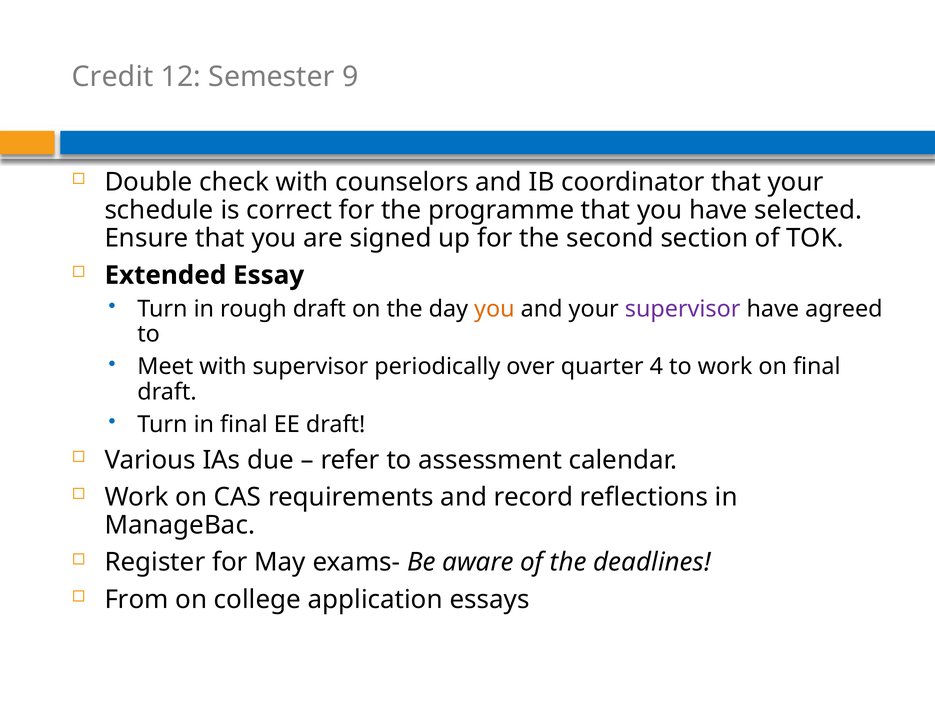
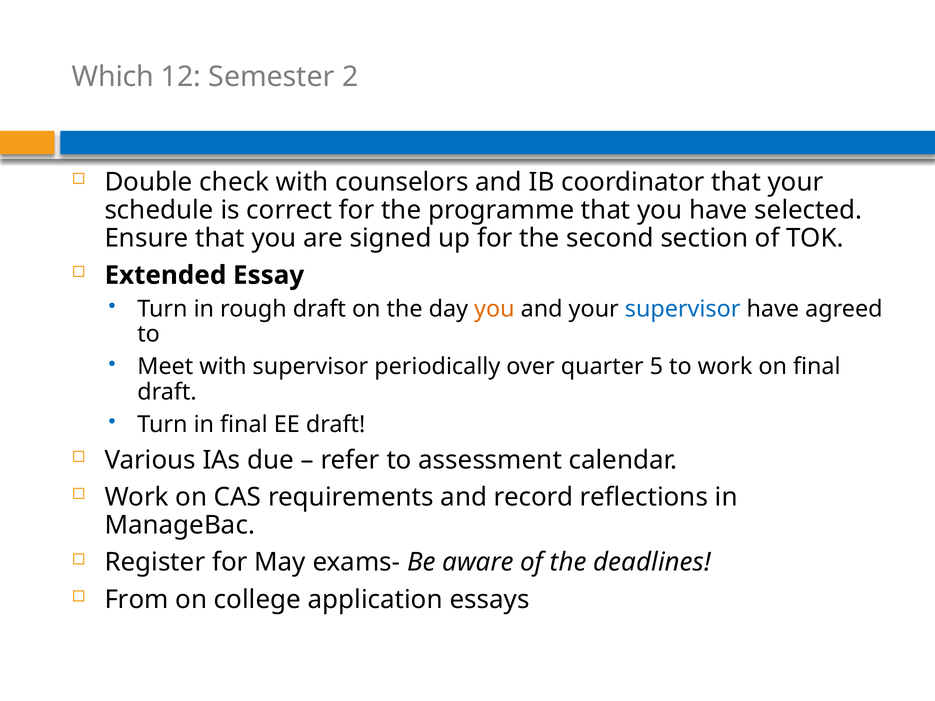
Credit: Credit -> Which (113, 77)
9: 9 -> 2 (350, 77)
supervisor colour: purple -> blue (683, 309)
4: 4 -> 5 (656, 367)
